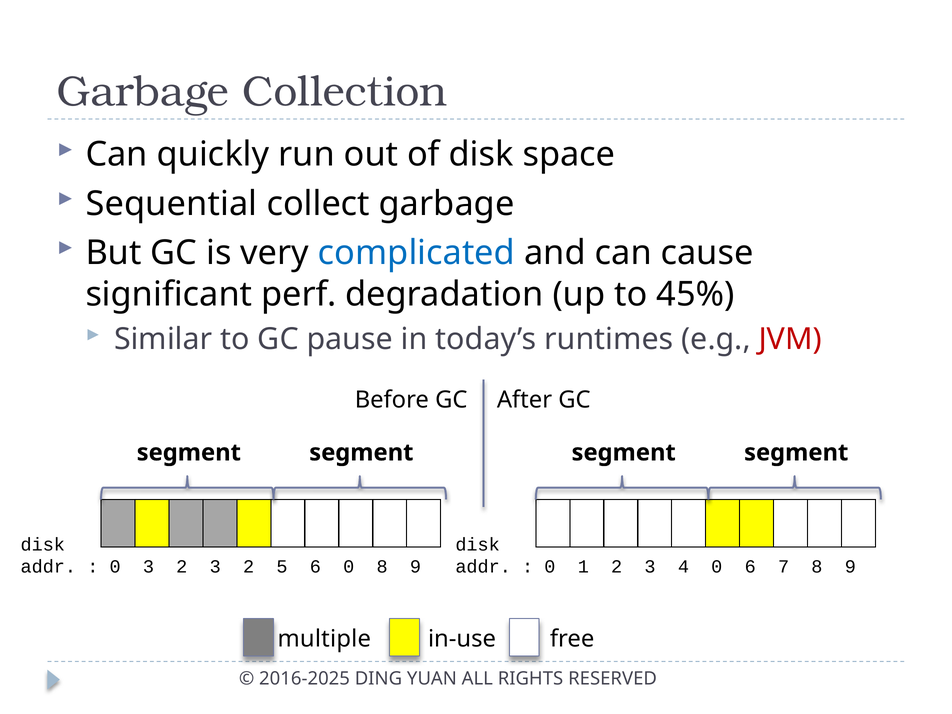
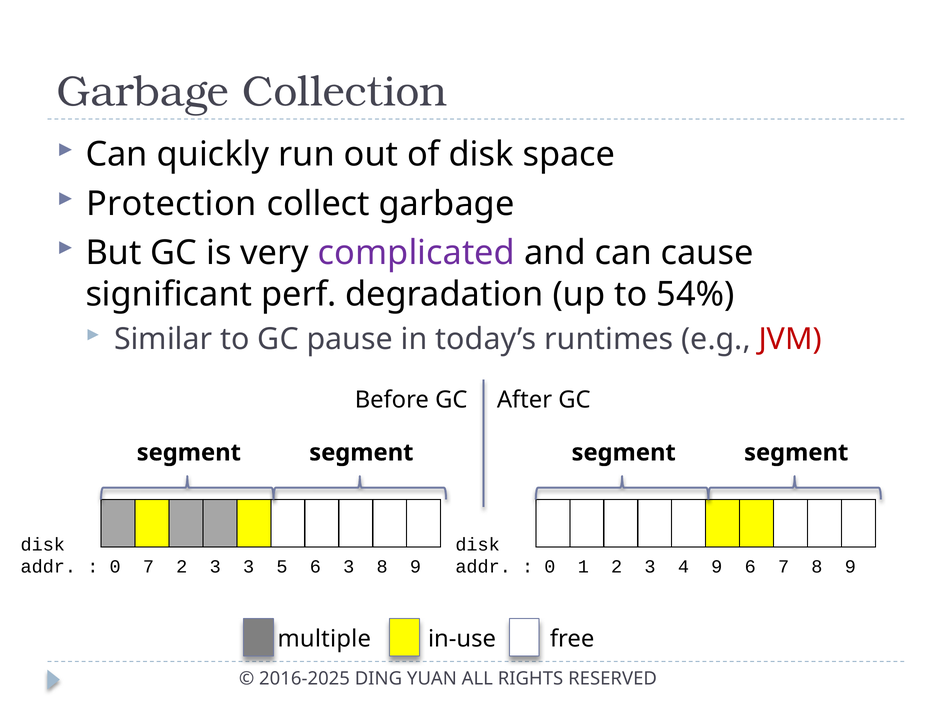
Sequential: Sequential -> Protection (171, 204)
complicated colour: blue -> purple (416, 253)
45%: 45% -> 54% (695, 294)
0 3: 3 -> 7 (148, 567)
2 3 2: 2 -> 3 (249, 567)
6 0: 0 -> 3 (349, 567)
4 0: 0 -> 9 (717, 567)
